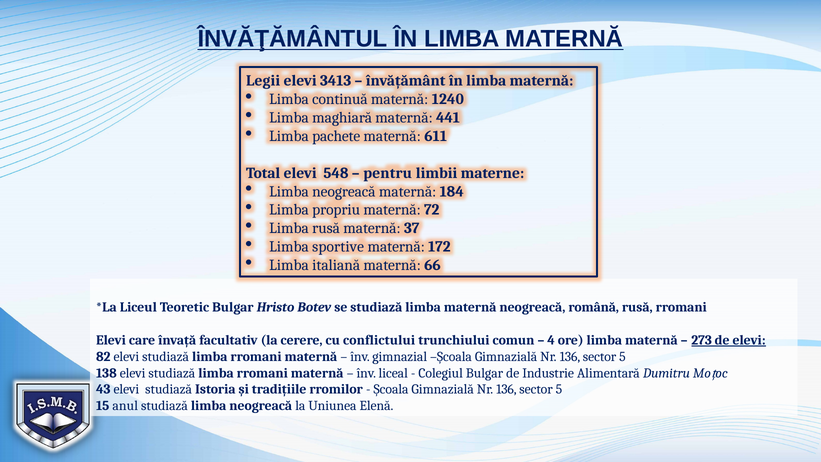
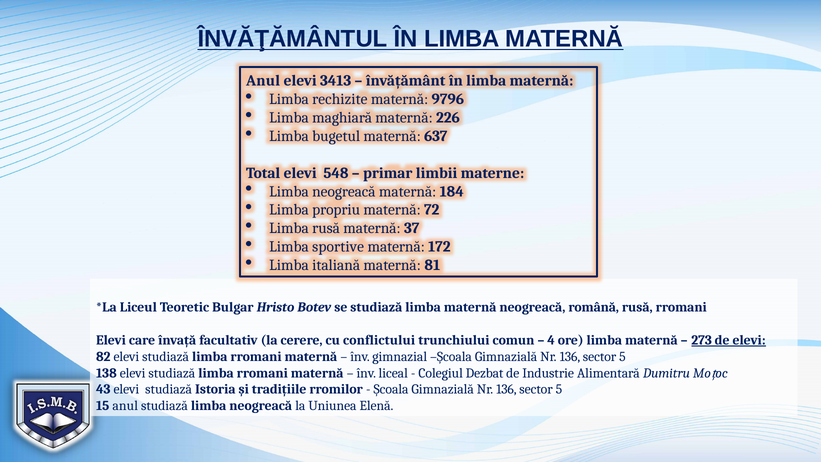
Legii: Legii -> Anul (263, 81)
continuă: continuă -> rechizite (340, 99)
1240: 1240 -> 9796 (448, 99)
441: 441 -> 226 (448, 117)
pachete: pachete -> bugetul (336, 136)
611: 611 -> 637 (436, 136)
pentru: pentru -> primar (388, 173)
66: 66 -> 81 (432, 265)
Colegiul Bulgar: Bulgar -> Dezbat (485, 373)
